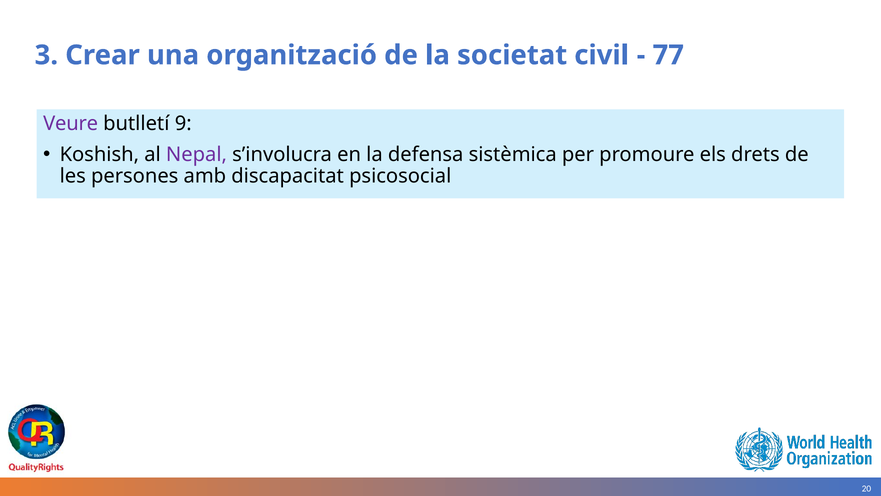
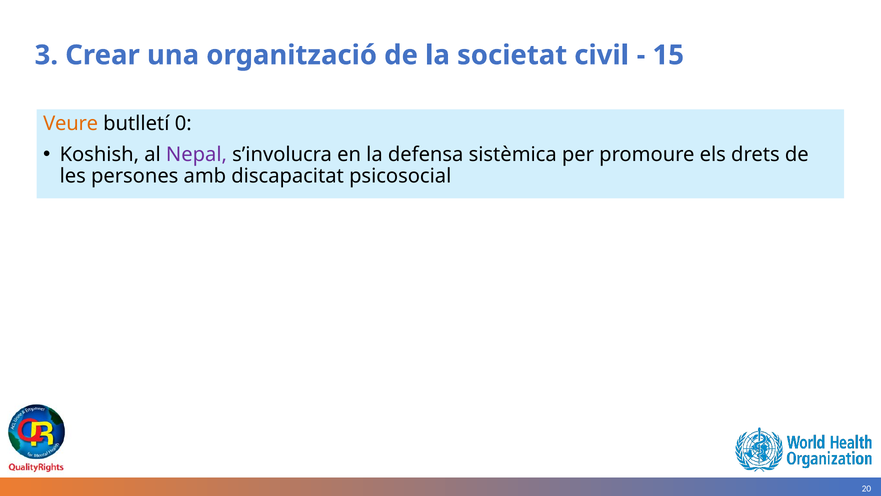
77: 77 -> 15 (668, 55)
Veure colour: purple -> orange (71, 123)
9: 9 -> 0 (183, 123)
